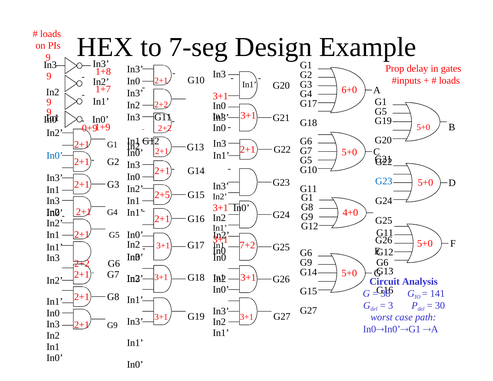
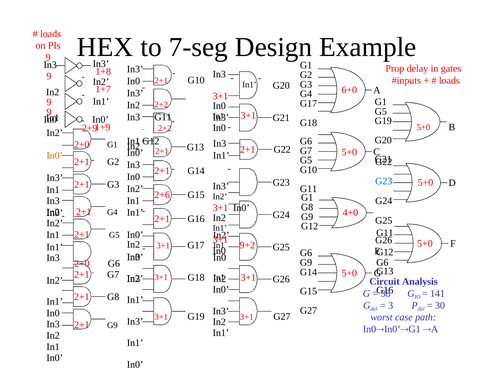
0+9: 0+9 -> 2+9 (90, 128)
2+1: 2+1 -> 2+0 (82, 145)
In0 colour: blue -> orange (55, 155)
2+5: 2+5 -> 2+6 (162, 195)
7+2: 7+2 -> 9+2 (247, 245)
2+2: 2+2 -> 2+0 (82, 263)
